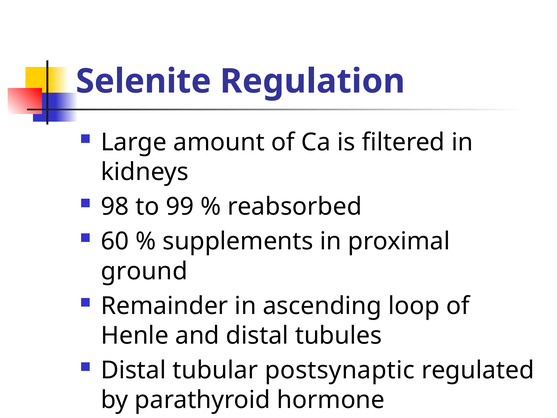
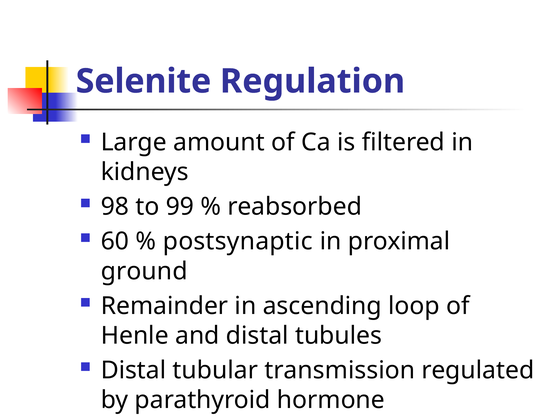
supplements: supplements -> postsynaptic (238, 241)
postsynaptic: postsynaptic -> transmission (340, 370)
